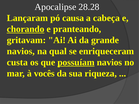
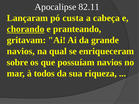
28.28: 28.28 -> 82.11 (89, 7)
causa: causa -> custa (73, 18)
custa: custa -> sobre (17, 62)
possuíam underline: present -> none (76, 62)
vocês: vocês -> todos (44, 74)
